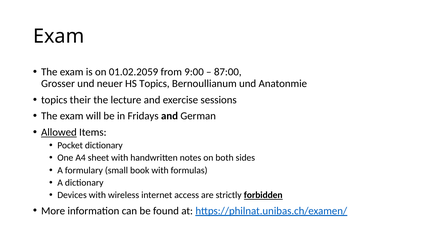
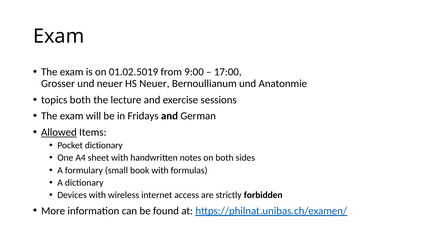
01.02.2059: 01.02.2059 -> 01.02.5019 (134, 72)
87:00: 87:00 -> 17:00 (228, 72)
HS Topics: Topics -> Neuer (154, 84)
topics their: their -> both (80, 100)
forbidden underline: present -> none (263, 196)
